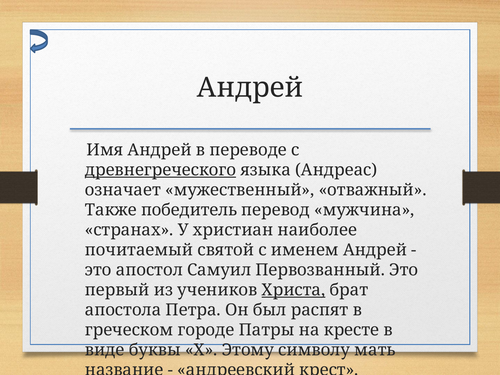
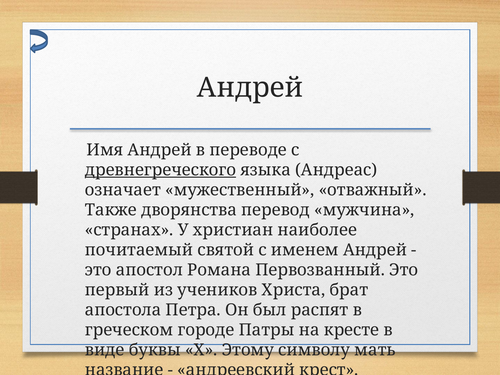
победитель: победитель -> дворянства (189, 210)
Самуил: Самуил -> Романа (219, 270)
Христа underline: present -> none (293, 290)
